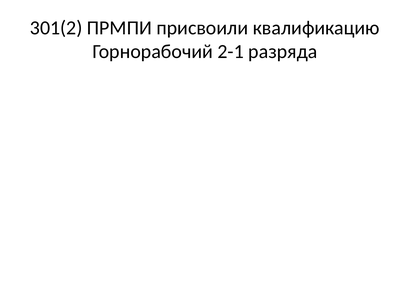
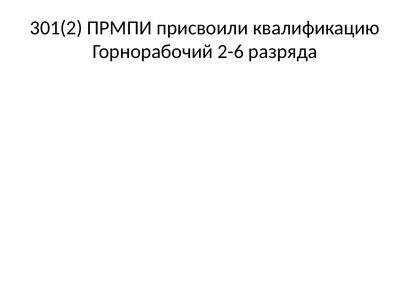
2-1: 2-1 -> 2-6 (231, 52)
